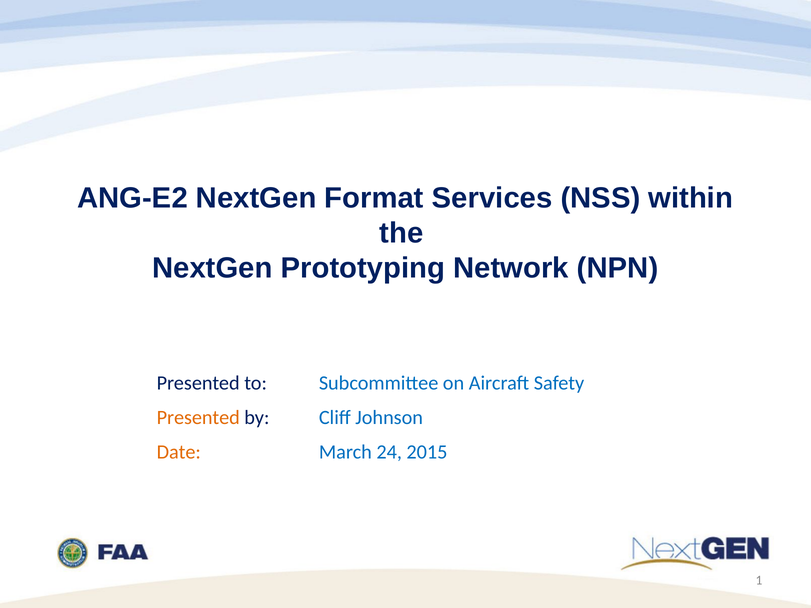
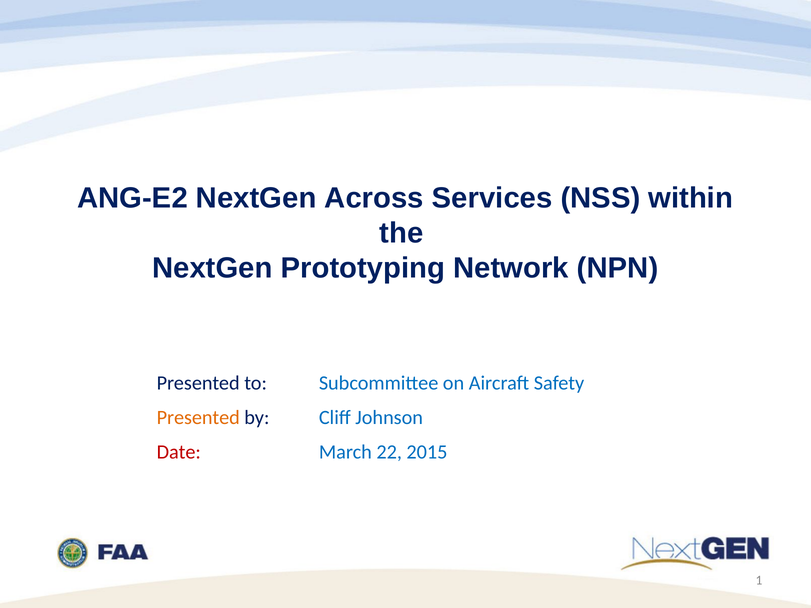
Format: Format -> Across (374, 198)
Date colour: orange -> red (179, 452)
24: 24 -> 22 (389, 452)
